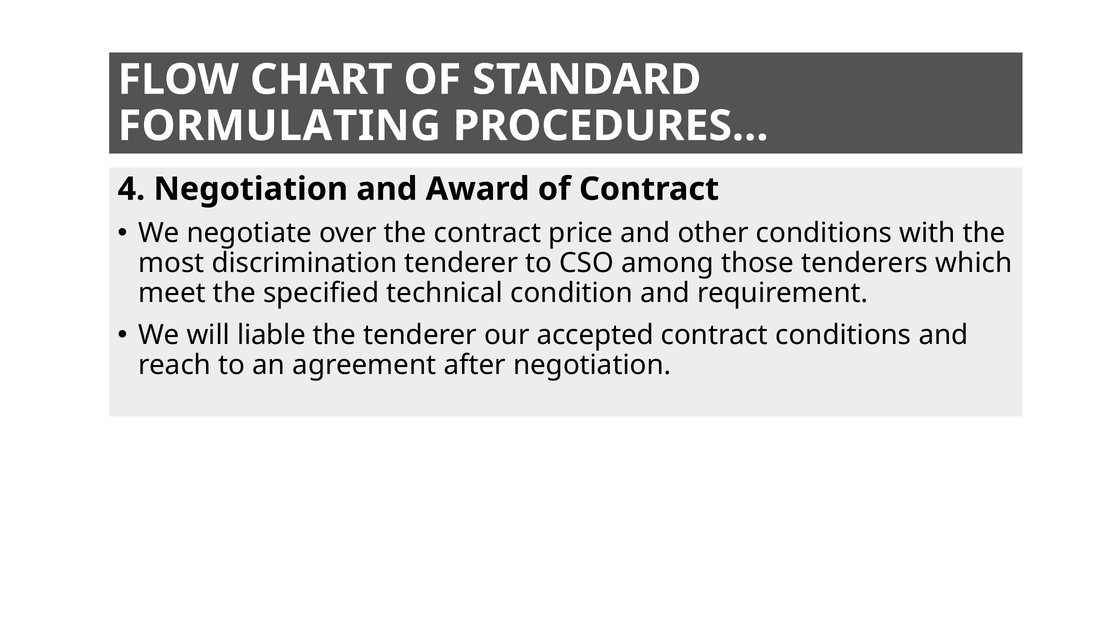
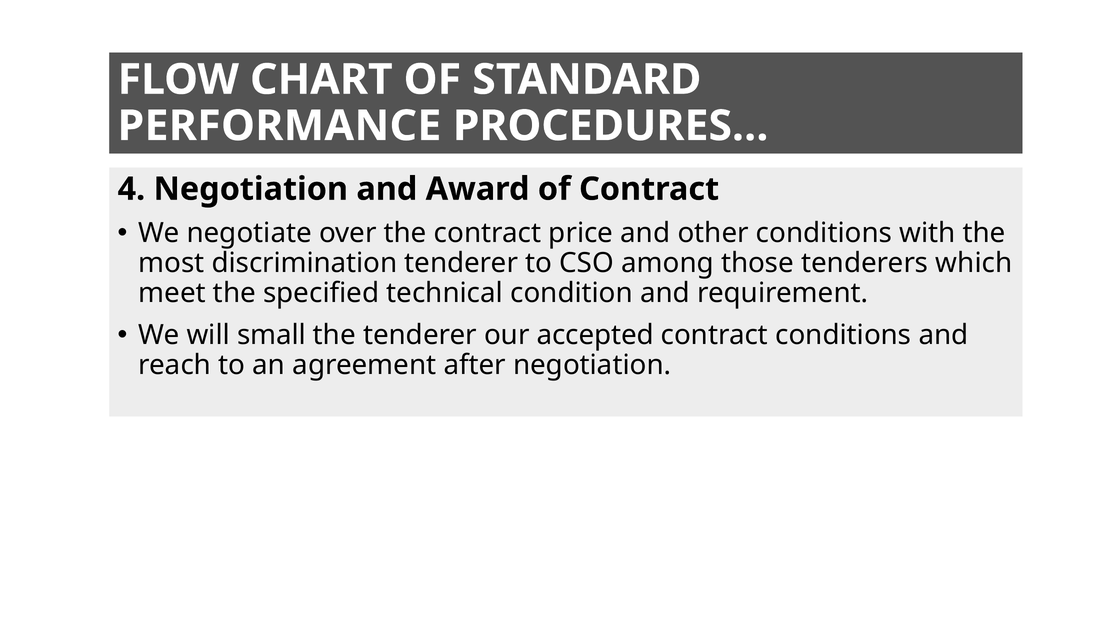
FORMULATING: FORMULATING -> PERFORMANCE (279, 126)
liable: liable -> small (271, 335)
